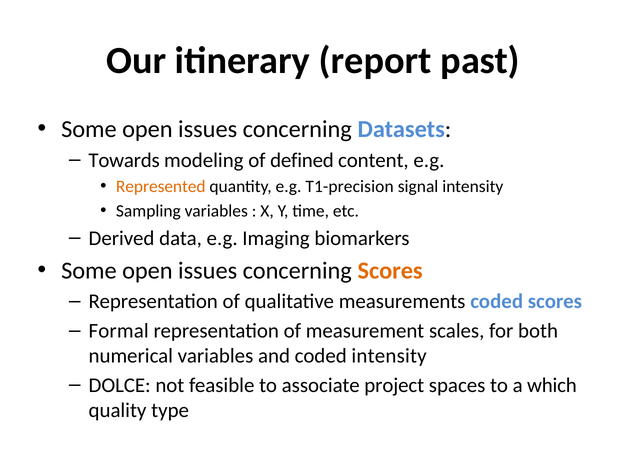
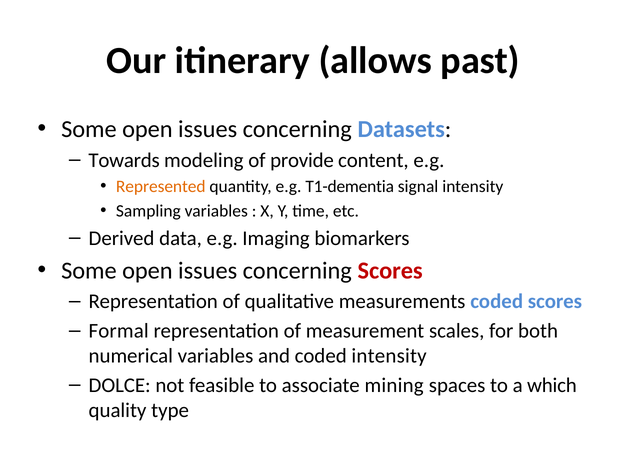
report: report -> allows (375, 61)
defined: defined -> provide (302, 160)
T1-precision: T1-precision -> T1-dementia (350, 187)
Scores colour: orange -> red (390, 271)
project: project -> mining (394, 385)
